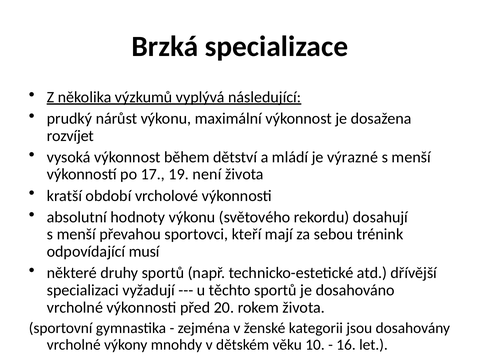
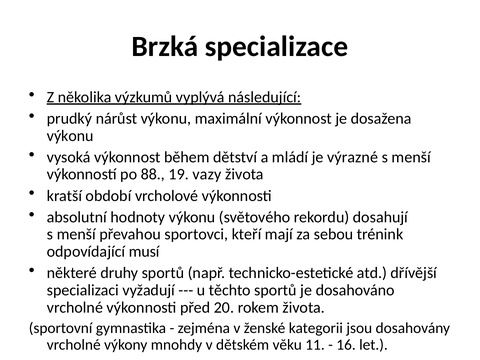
rozvíjet: rozvíjet -> výkonu (70, 136)
17: 17 -> 88 (153, 174)
není: není -> vazy (207, 174)
10: 10 -> 11 (315, 345)
